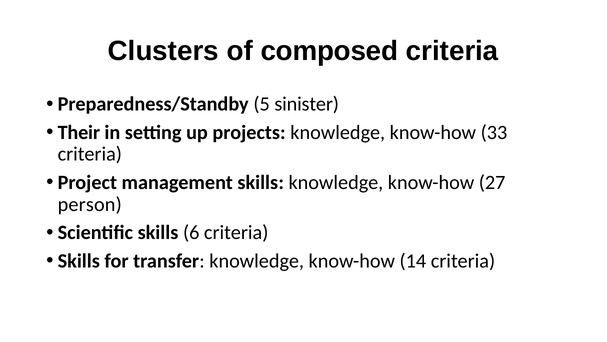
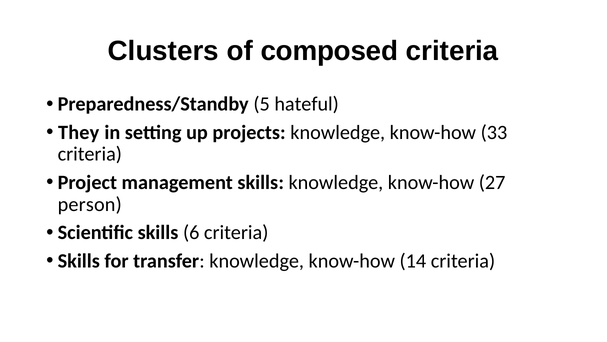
sinister: sinister -> hateful (307, 104)
Their: Their -> They (79, 132)
